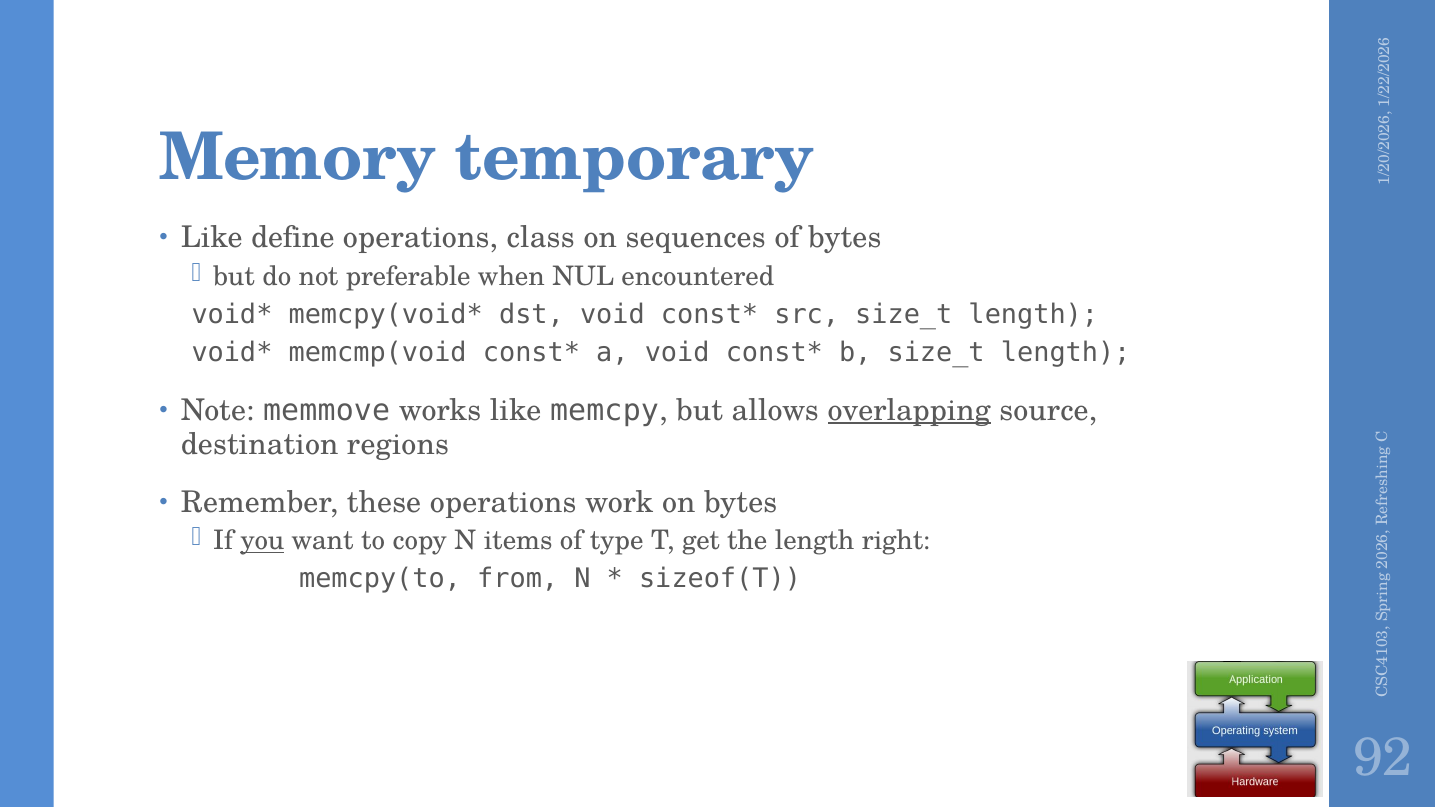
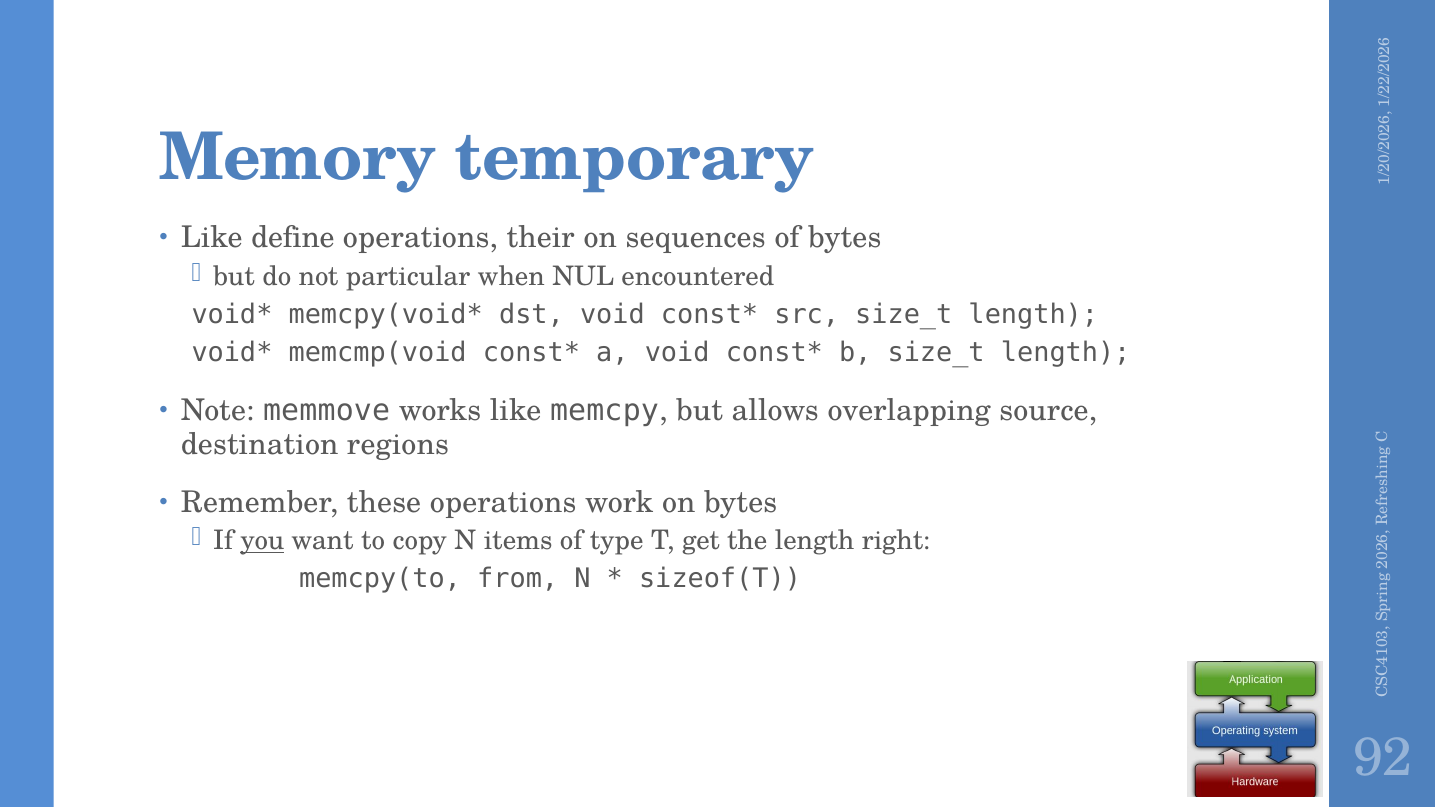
class: class -> their (541, 238)
preferable: preferable -> particular (408, 277)
overlapping underline: present -> none (909, 410)
